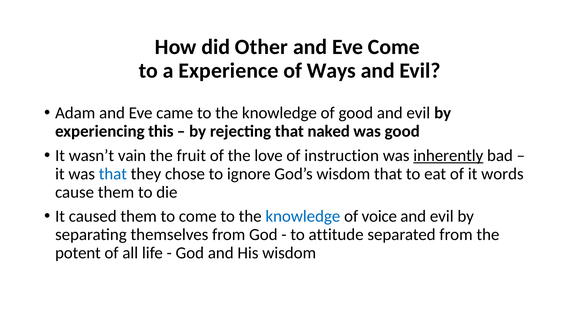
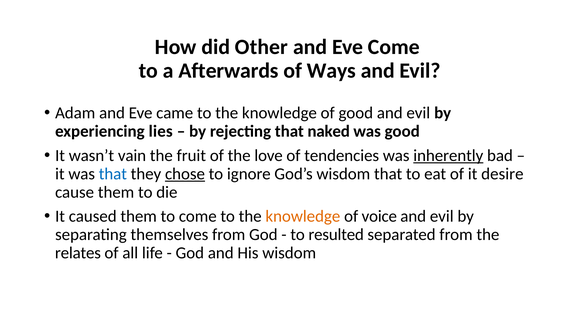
Experience: Experience -> Afterwards (229, 71)
this: this -> lies (161, 131)
instruction: instruction -> tendencies (342, 156)
chose underline: none -> present (185, 174)
words: words -> desire (502, 174)
knowledge colour: blue -> orange (303, 217)
attitude: attitude -> resulted (336, 235)
potent: potent -> relates (78, 253)
